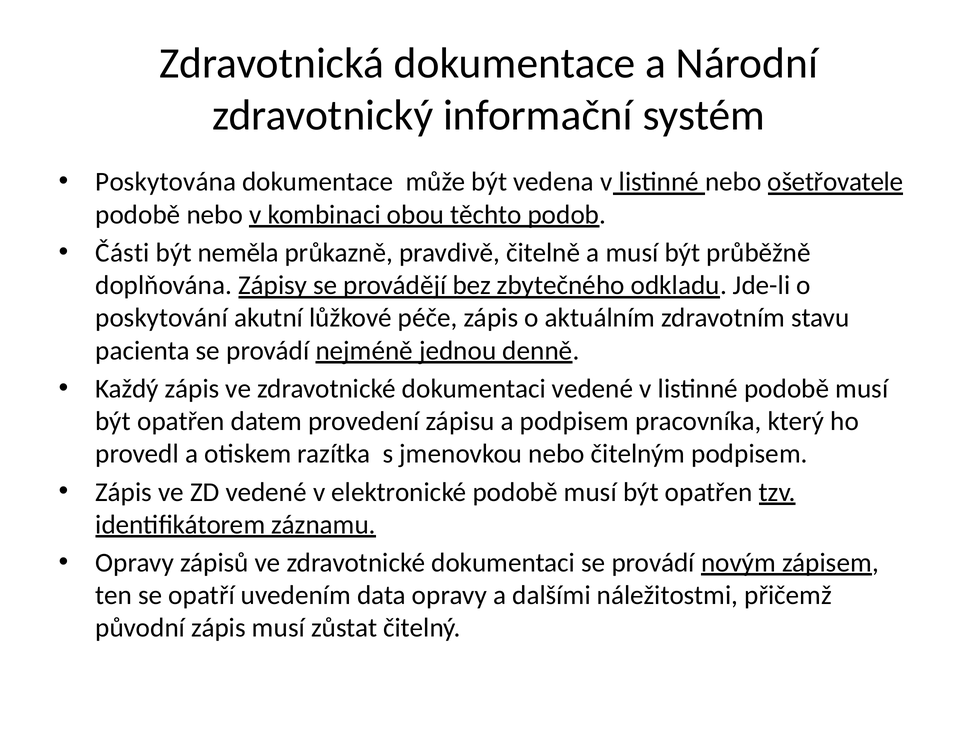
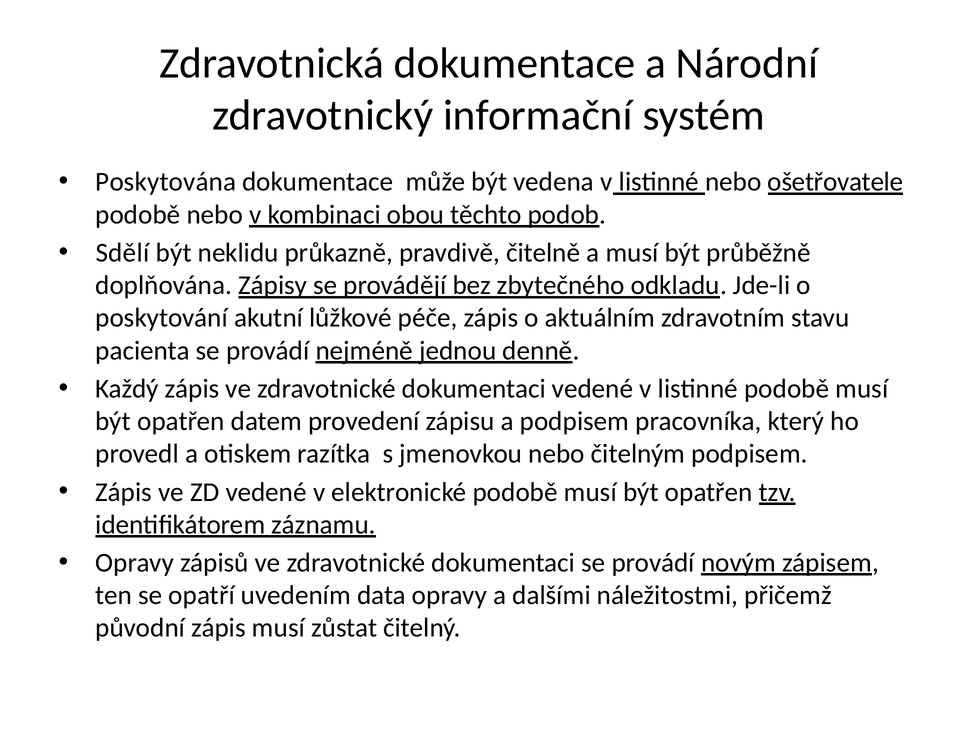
Části: Části -> Sdělí (122, 253)
neměla: neměla -> neklidu (238, 253)
